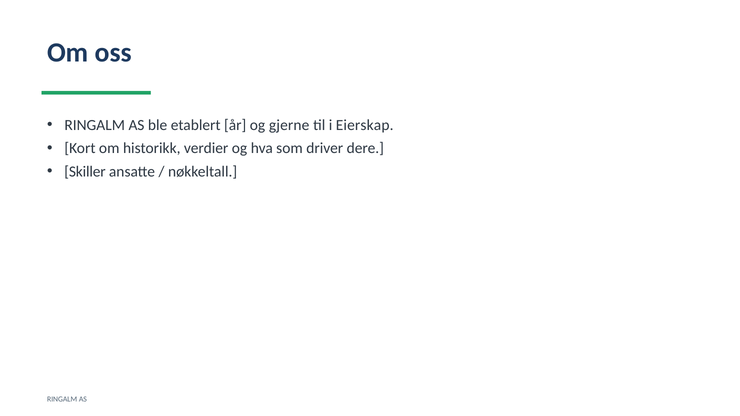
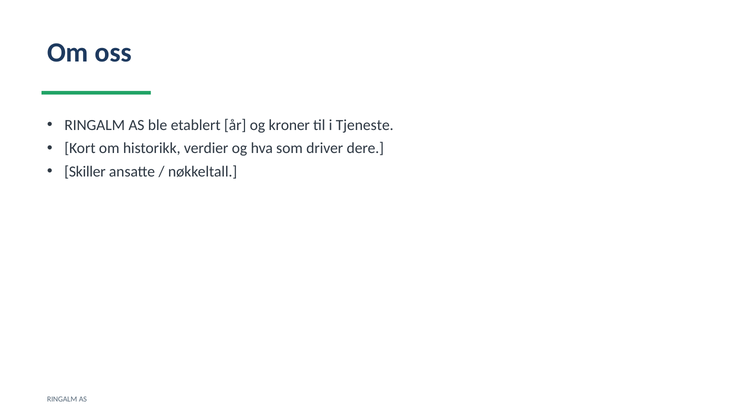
gjerne: gjerne -> kroner (289, 125)
Eierskap: Eierskap -> Tjeneste (365, 125)
